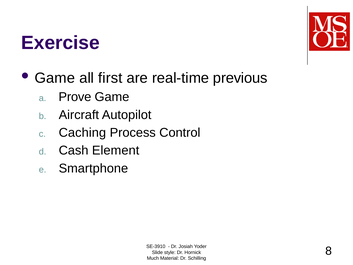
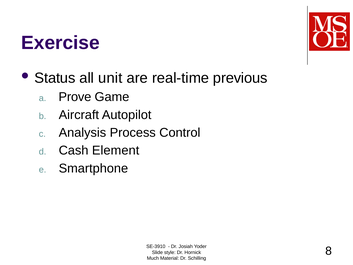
Game: Game -> Status (55, 78)
first: first -> unit (110, 78)
Caching: Caching -> Analysis (82, 133)
